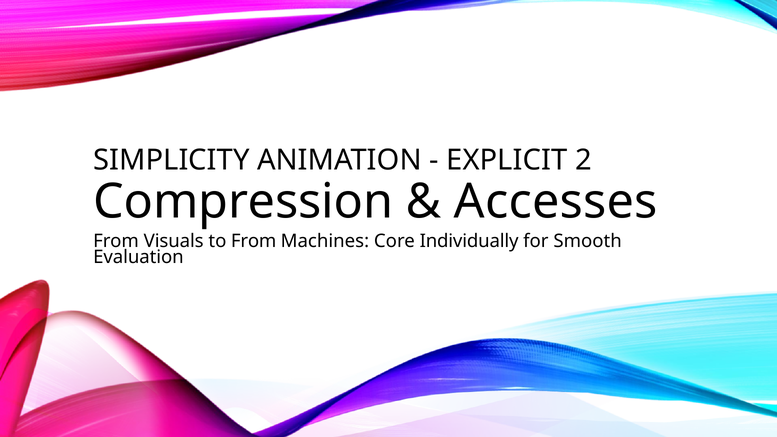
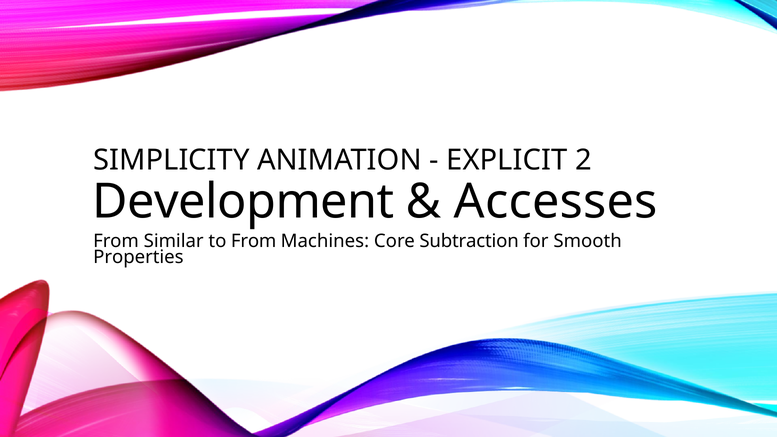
Compression: Compression -> Development (243, 202)
Visuals: Visuals -> Similar (174, 241)
Individually: Individually -> Subtraction (469, 241)
Evaluation: Evaluation -> Properties (138, 257)
